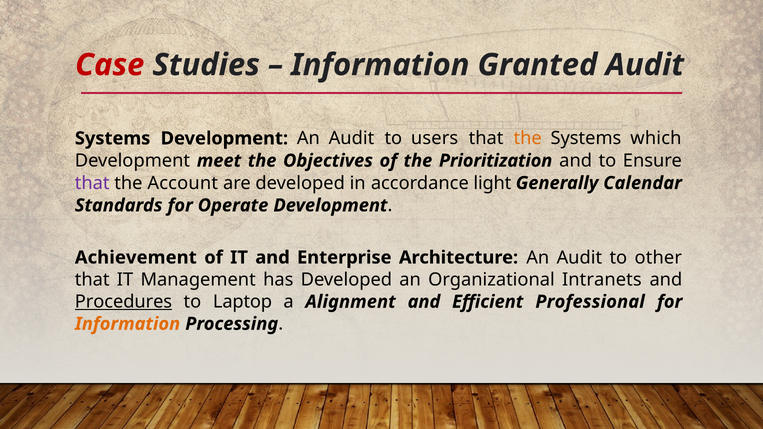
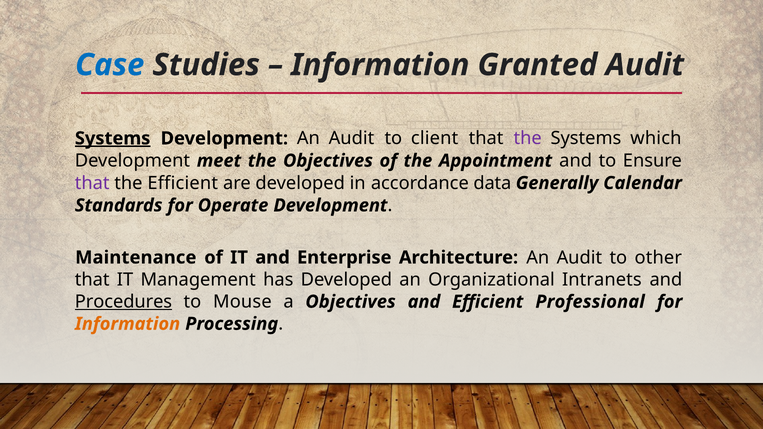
Case colour: red -> blue (110, 65)
Systems underline: none -> present (113, 138)
users: users -> client (435, 138)
the colour: orange -> purple (528, 138)
Prioritization: Prioritization -> Appointment (496, 161)
the Account: Account -> Efficient (183, 183)
light: light -> data (492, 183)
Achievement: Achievement -> Maintenance (136, 258)
Laptop: Laptop -> Mouse (242, 302)
a Alignment: Alignment -> Objectives (351, 302)
